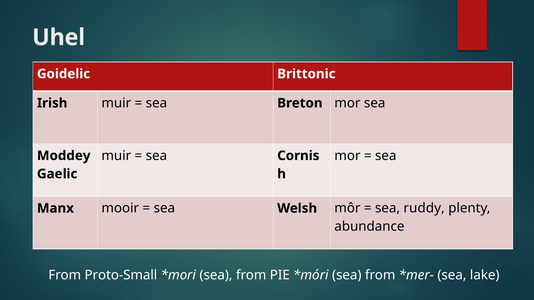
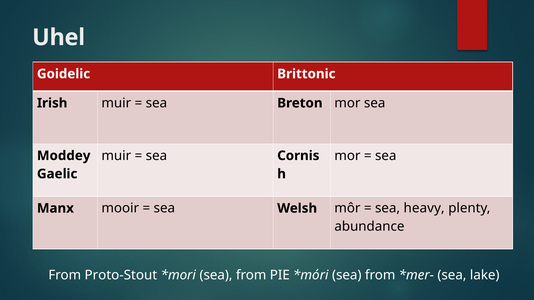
ruddy: ruddy -> heavy (424, 209)
Proto-Small: Proto-Small -> Proto-Stout (121, 275)
